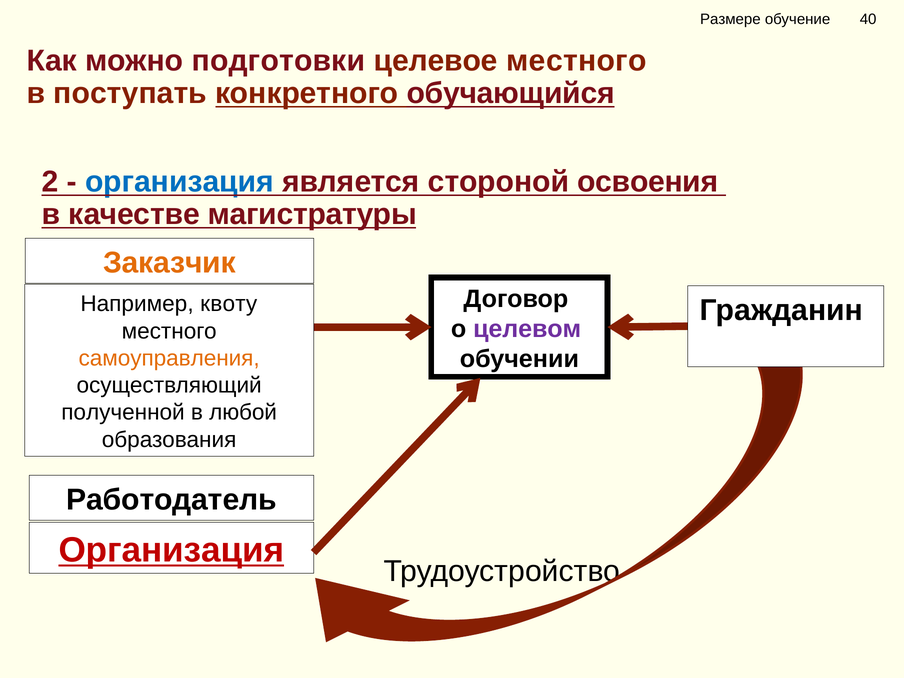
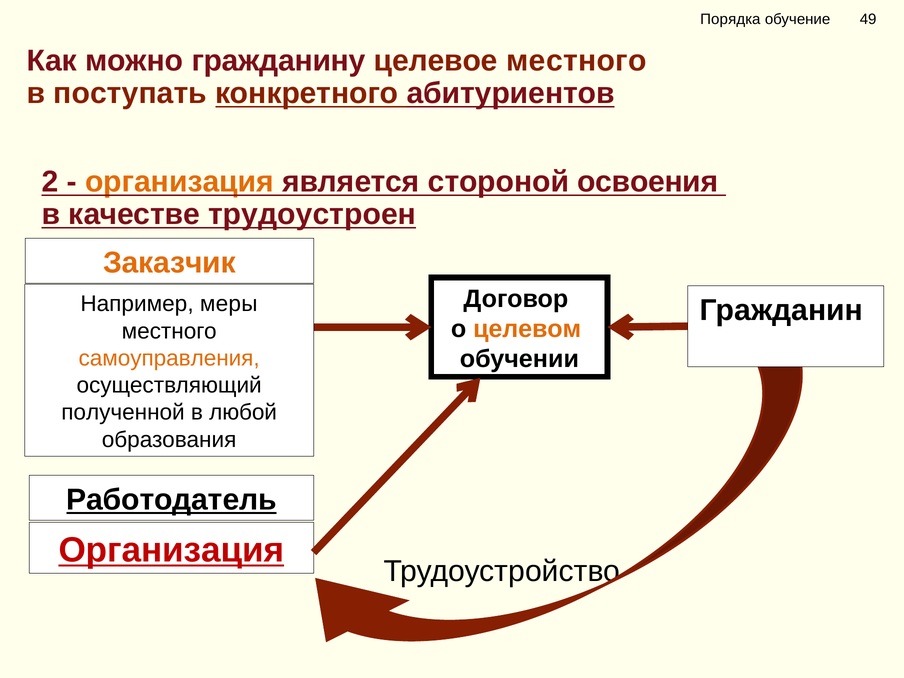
Размере: Размере -> Порядка (730, 19)
40: 40 -> 49 (868, 19)
подготовки: подготовки -> гражданину (279, 61)
обучающийся: обучающийся -> абитуриентов (511, 93)
организация colour: blue -> orange (179, 182)
магистратуры: магистратуры -> трудоустроен (312, 214)
квоту: квоту -> меры (229, 304)
целевом colour: purple -> orange (527, 329)
Работодатель underline: none -> present (172, 500)
